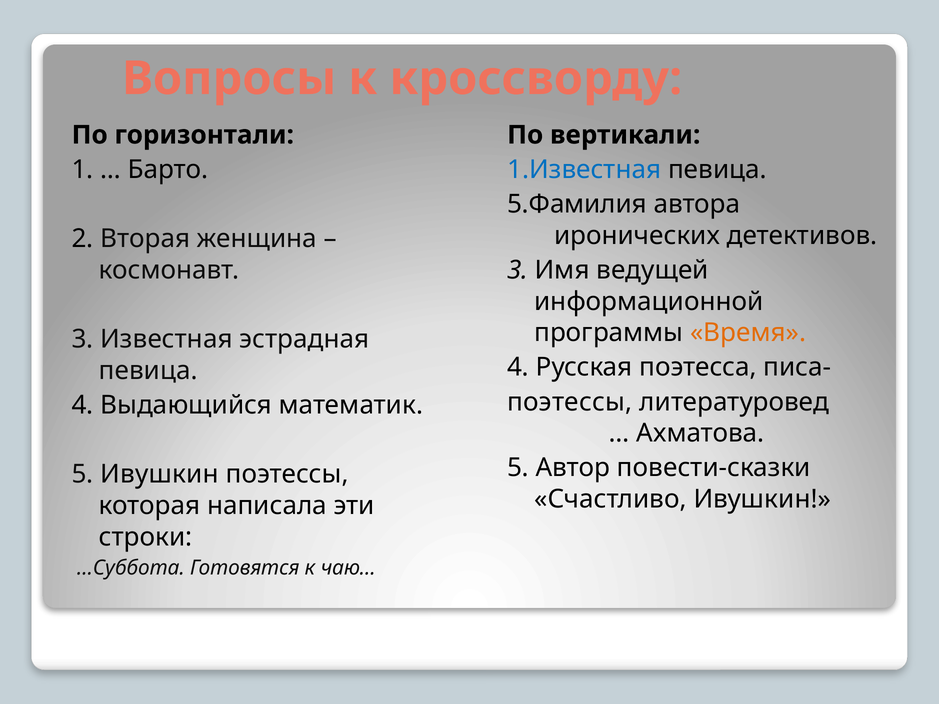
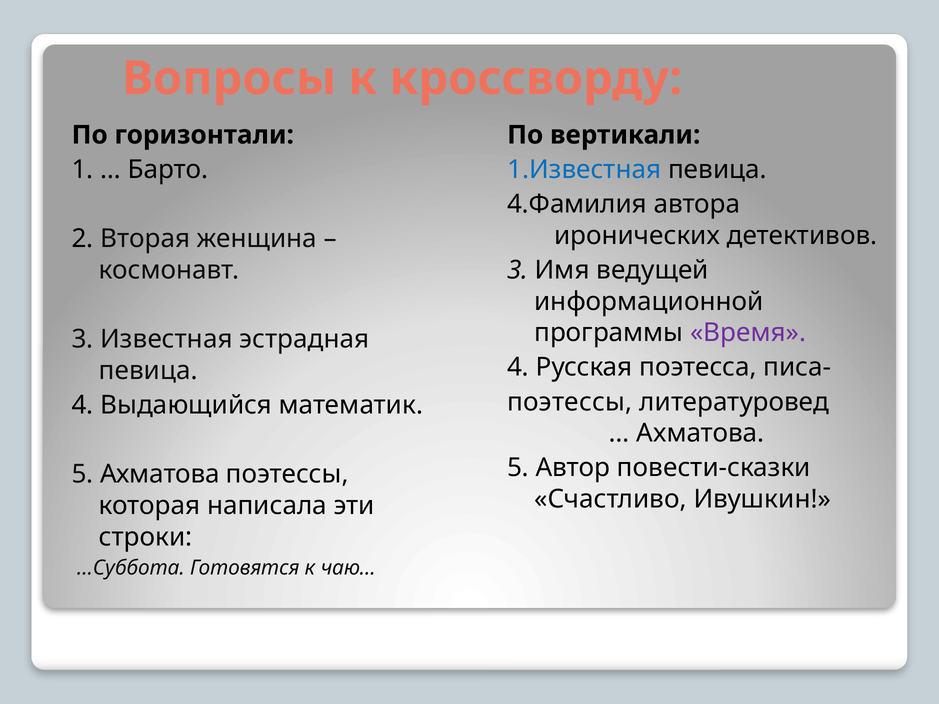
5.Фамилия: 5.Фамилия -> 4.Фамилия (577, 204)
Время colour: orange -> purple (748, 333)
5 Ивушкин: Ивушкин -> Ахматова (160, 475)
